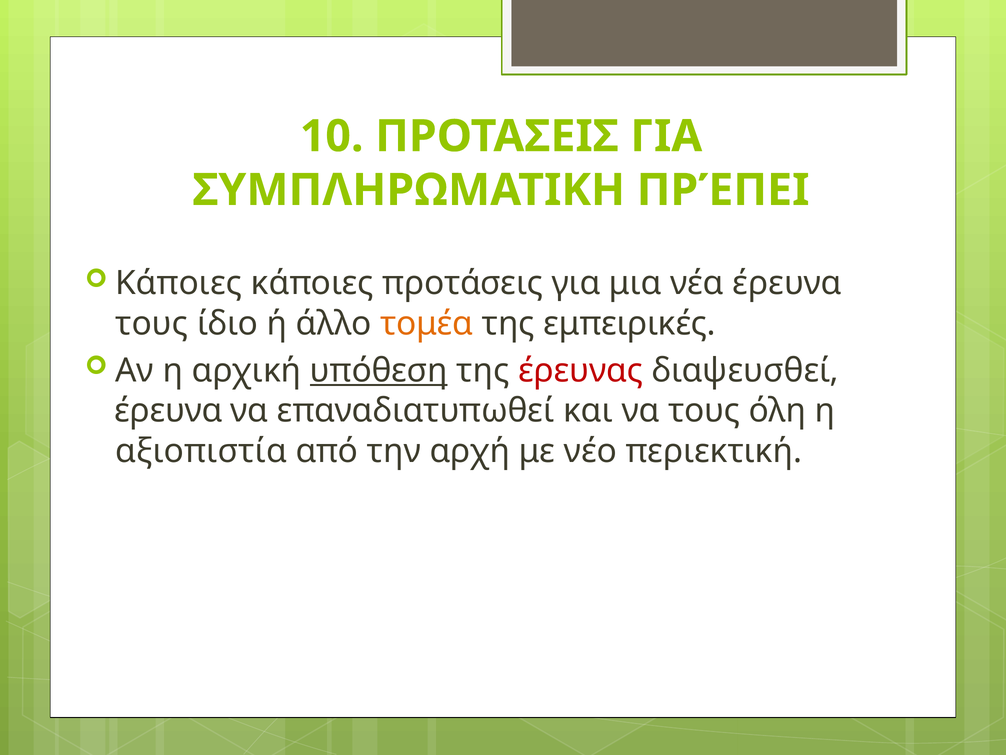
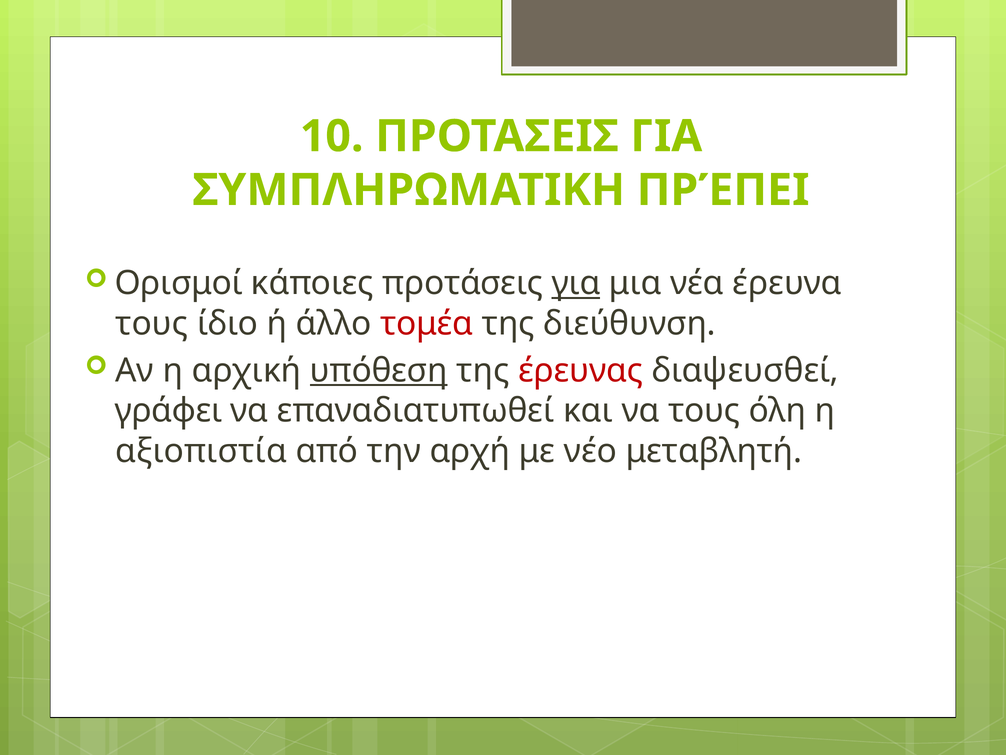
Κάποιες: Κάποιες -> Ορισμοί (179, 283)
για underline: none -> present (576, 283)
τομέα colour: orange -> red (427, 323)
εμπειρικές: εμπειρικές -> διεύθυνση (630, 323)
έρευνα: έρευνα -> γράφει (169, 411)
περιεκτική: περιεκτική -> μεταβλητή (714, 451)
